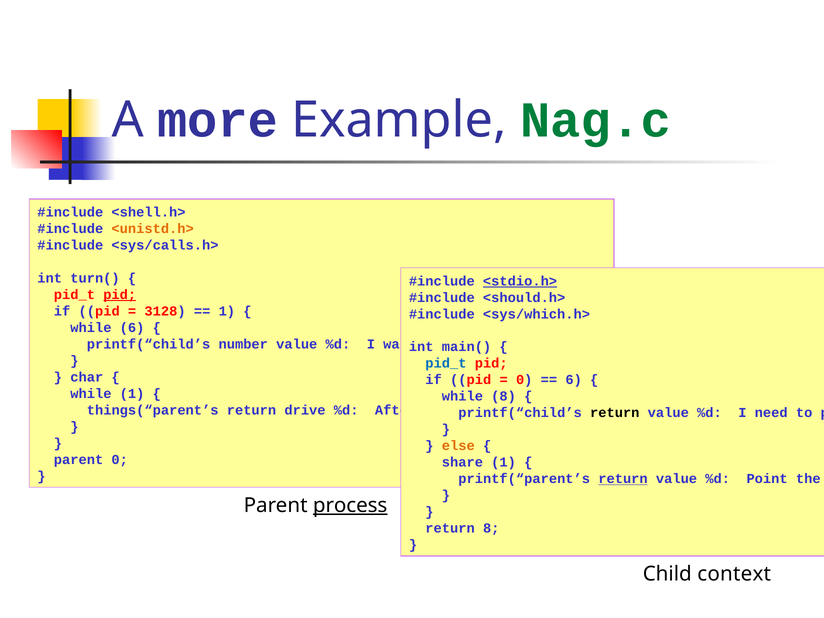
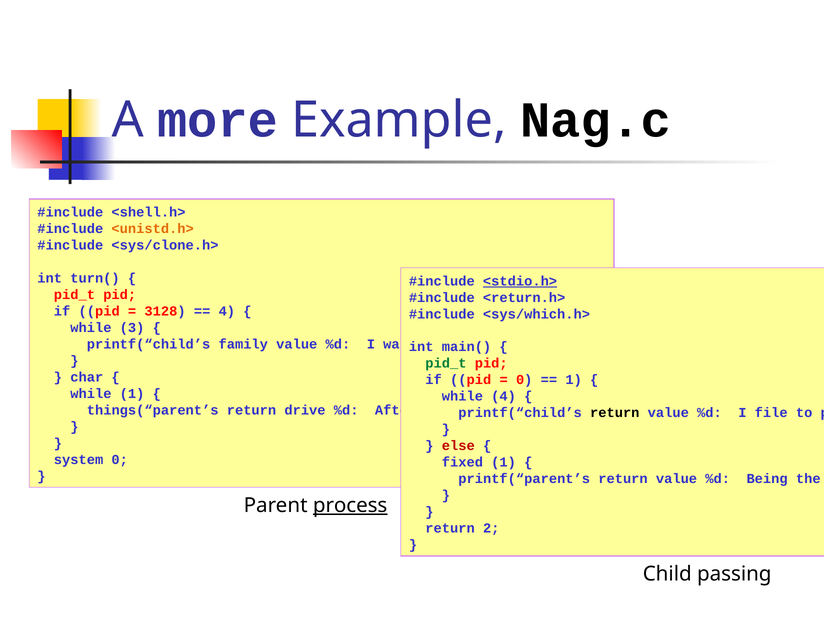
Nag.c colour: green -> black (596, 120)
<sys/calls.h>: <sys/calls.h> -> <sys/clone.h> (165, 245)
pid underline: present -> none (120, 295)
<should.h>: <should.h> -> <return.h> (524, 297)
1: 1 -> 4 (227, 311)
while 6: 6 -> 3 (132, 328)
number: number -> family (243, 344)
pid_t colour: blue -> green (446, 363)
6: 6 -> 1 (574, 380)
while 8: 8 -> 4 (504, 396)
need: need -> file (771, 413)
else colour: orange -> red (458, 446)
parent: parent -> system (79, 460)
share: share -> fixed (462, 462)
return underline: present -> none (623, 479)
Point: Point -> Being (767, 479)
return 8: 8 -> 2 (491, 528)
context: context -> passing (734, 574)
